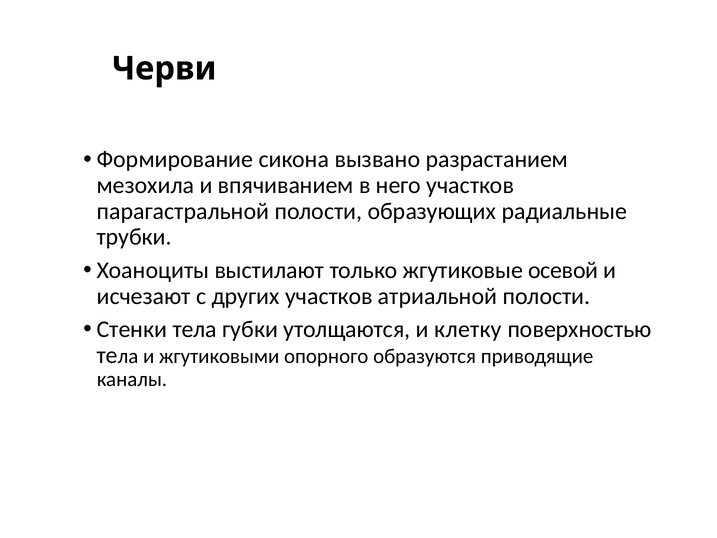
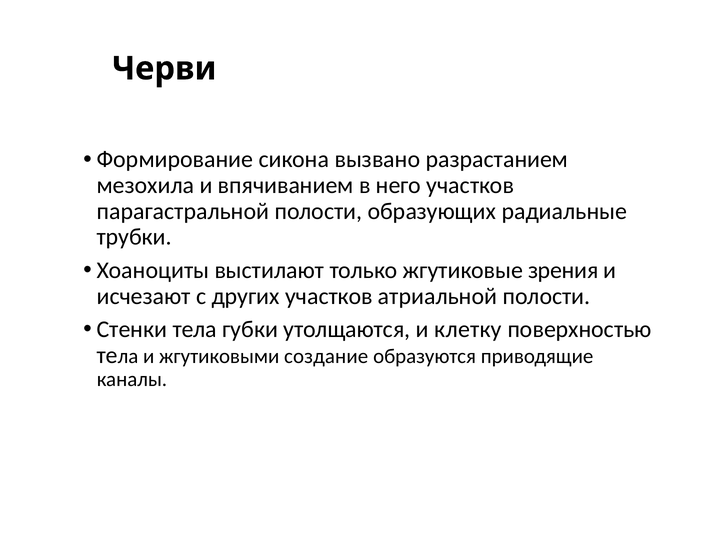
осевой: осевой -> зрения (563, 270)
опорного: опорного -> создание (326, 356)
